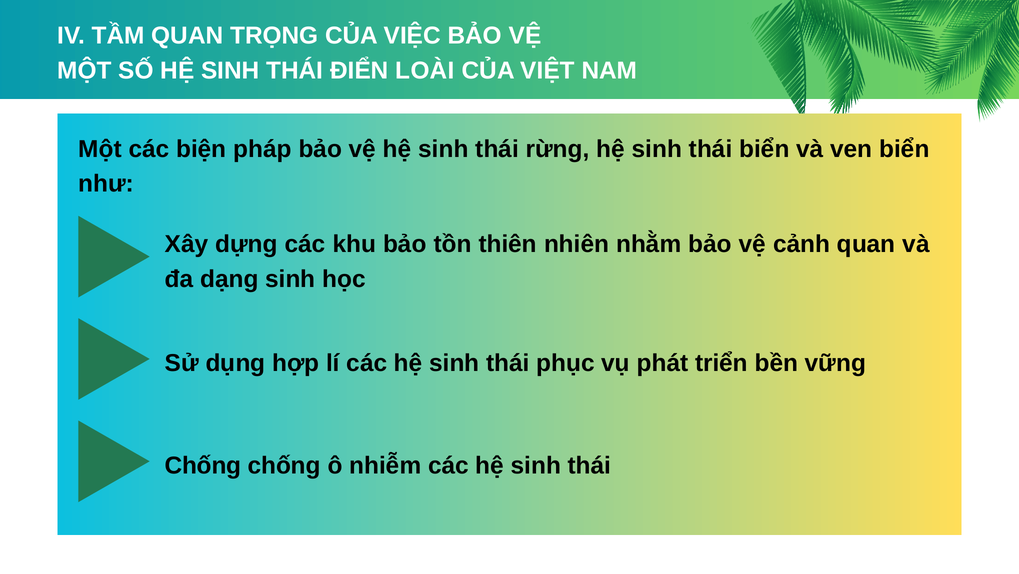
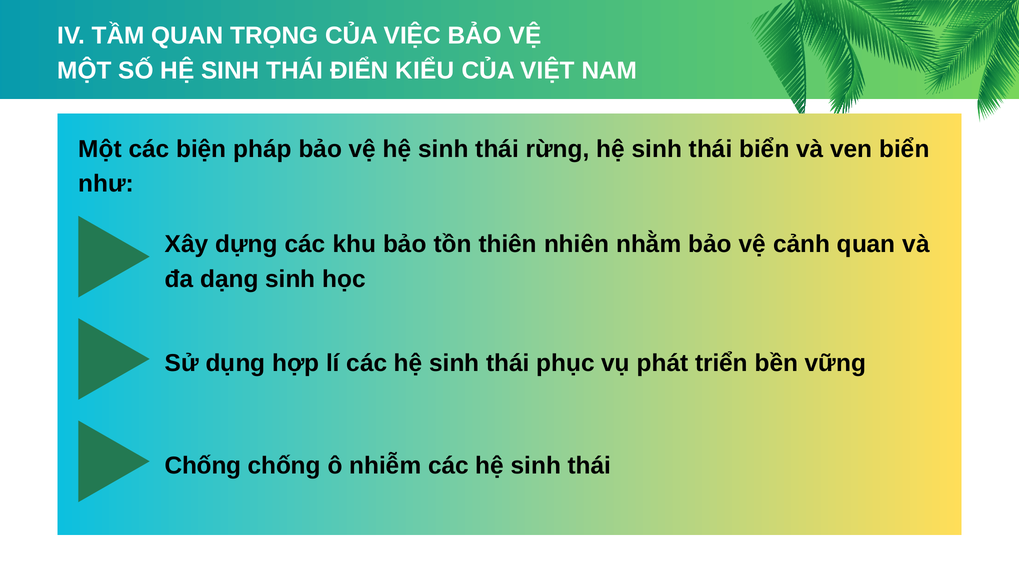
LOÀI: LOÀI -> KIỂU (425, 70)
